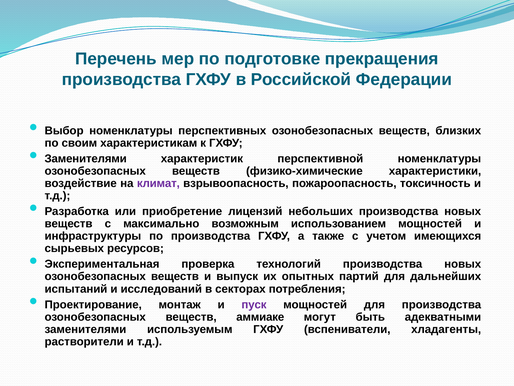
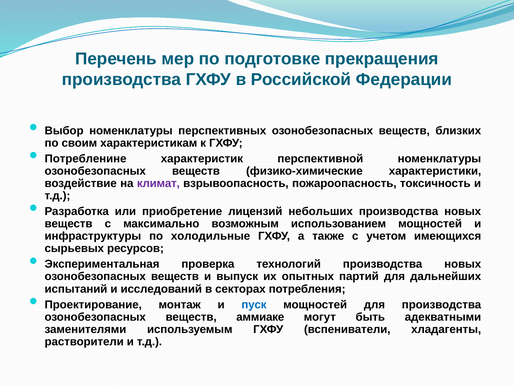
Заменителями: Заменителями -> Потребленине (86, 159)
по производства: производства -> холодильные (211, 236)
пуск colour: purple -> blue (254, 304)
